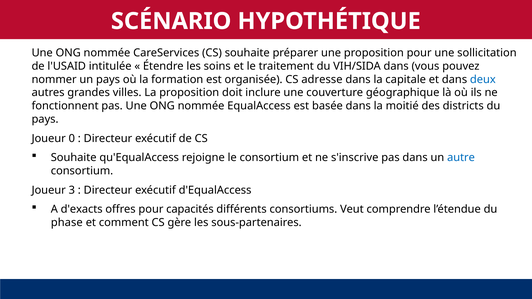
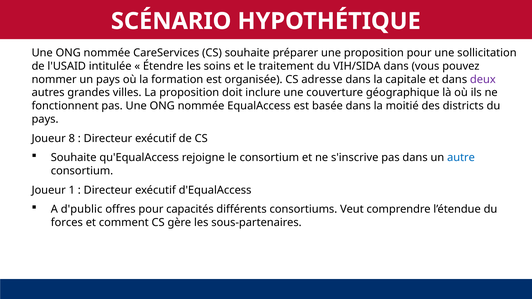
deux colour: blue -> purple (483, 79)
0: 0 -> 8 (72, 139)
3: 3 -> 1 (72, 190)
d'exacts: d'exacts -> d'public (82, 209)
phase: phase -> forces (67, 223)
